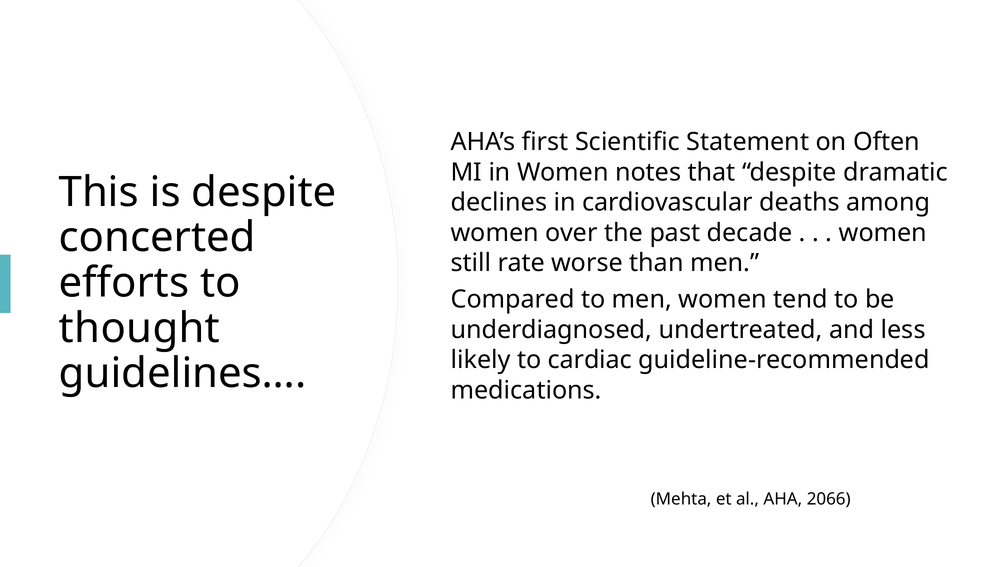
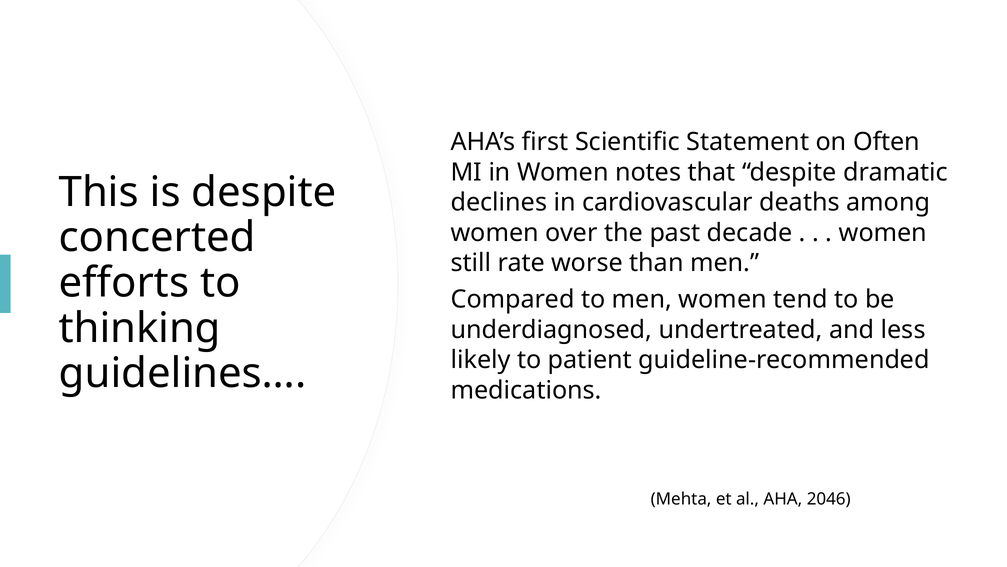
thought: thought -> thinking (140, 328)
cardiac: cardiac -> patient (590, 360)
2066: 2066 -> 2046 (829, 499)
